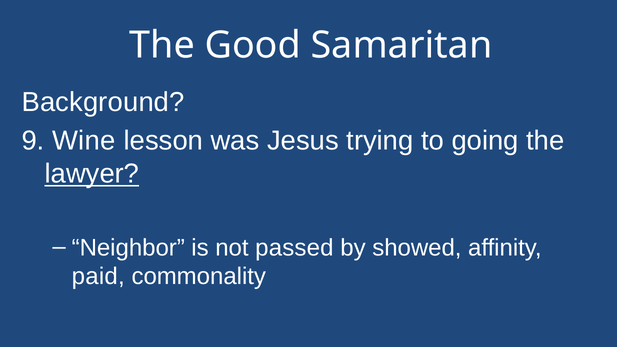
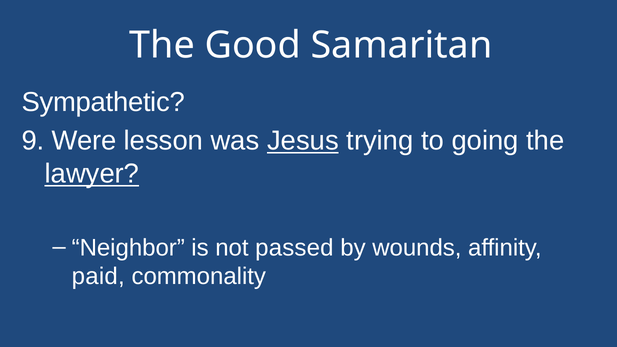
Background: Background -> Sympathetic (103, 102)
Wine: Wine -> Were (84, 141)
Jesus underline: none -> present (303, 141)
showed: showed -> wounds (417, 248)
